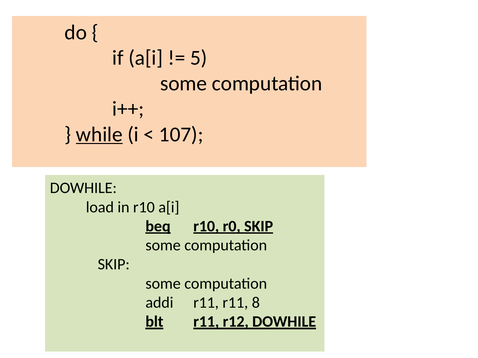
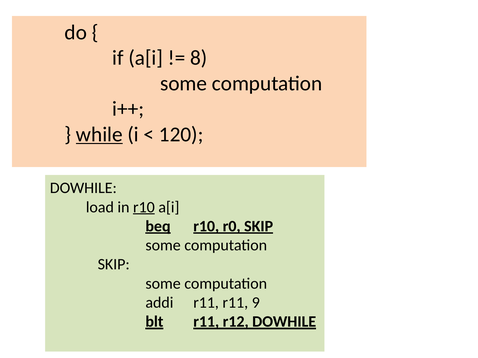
5: 5 -> 8 (199, 58)
107: 107 -> 120 (181, 135)
r10 underline: none -> present (144, 207)
8: 8 -> 9 (256, 303)
